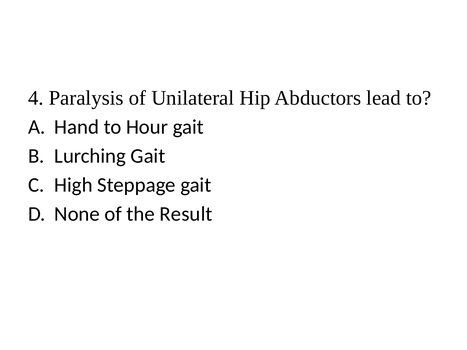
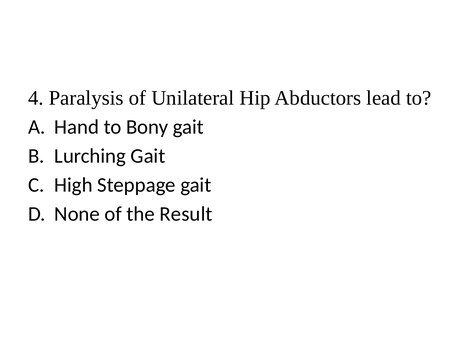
Hour: Hour -> Bony (147, 127)
